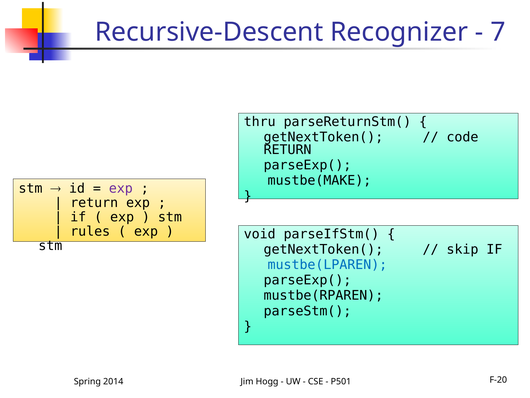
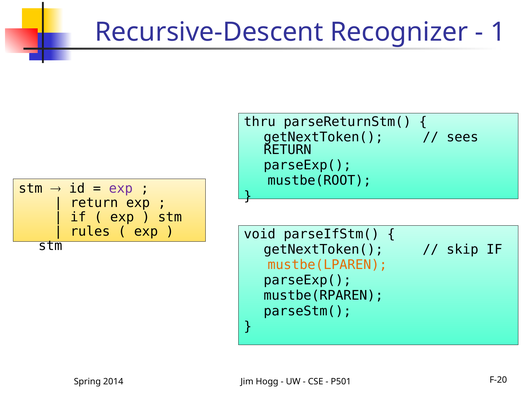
7: 7 -> 1 (498, 32)
code: code -> sees (462, 137)
mustbe(MAKE: mustbe(MAKE -> mustbe(ROOT (319, 180)
mustbe(LPAREN colour: blue -> orange (327, 264)
